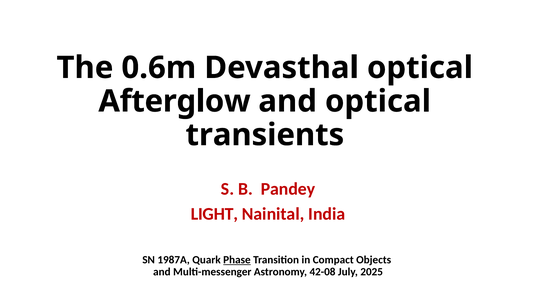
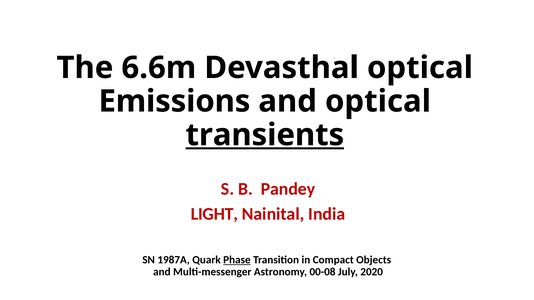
0.6m: 0.6m -> 6.6m (159, 68)
Afterglow: Afterglow -> Emissions (174, 101)
transients underline: none -> present (265, 135)
42-08: 42-08 -> 00-08 (322, 272)
2025: 2025 -> 2020 (372, 272)
